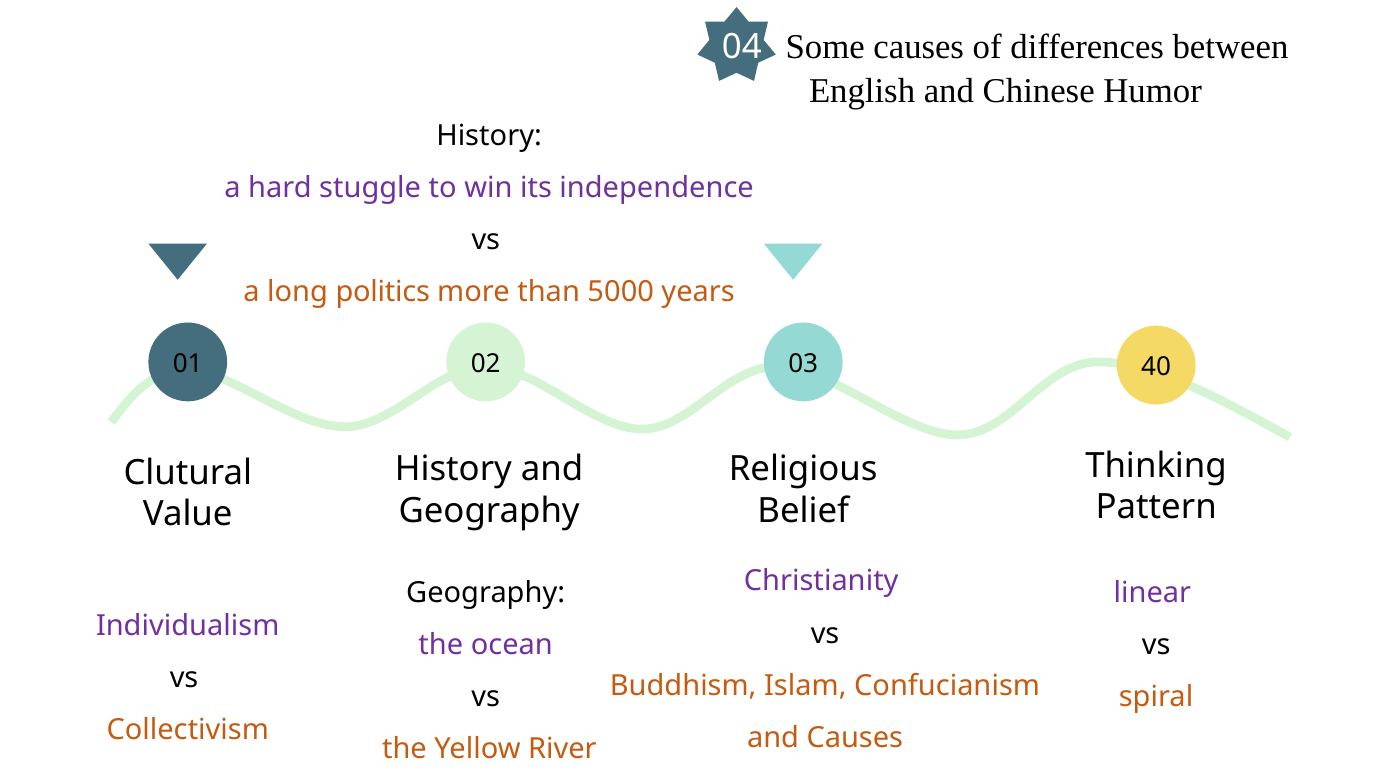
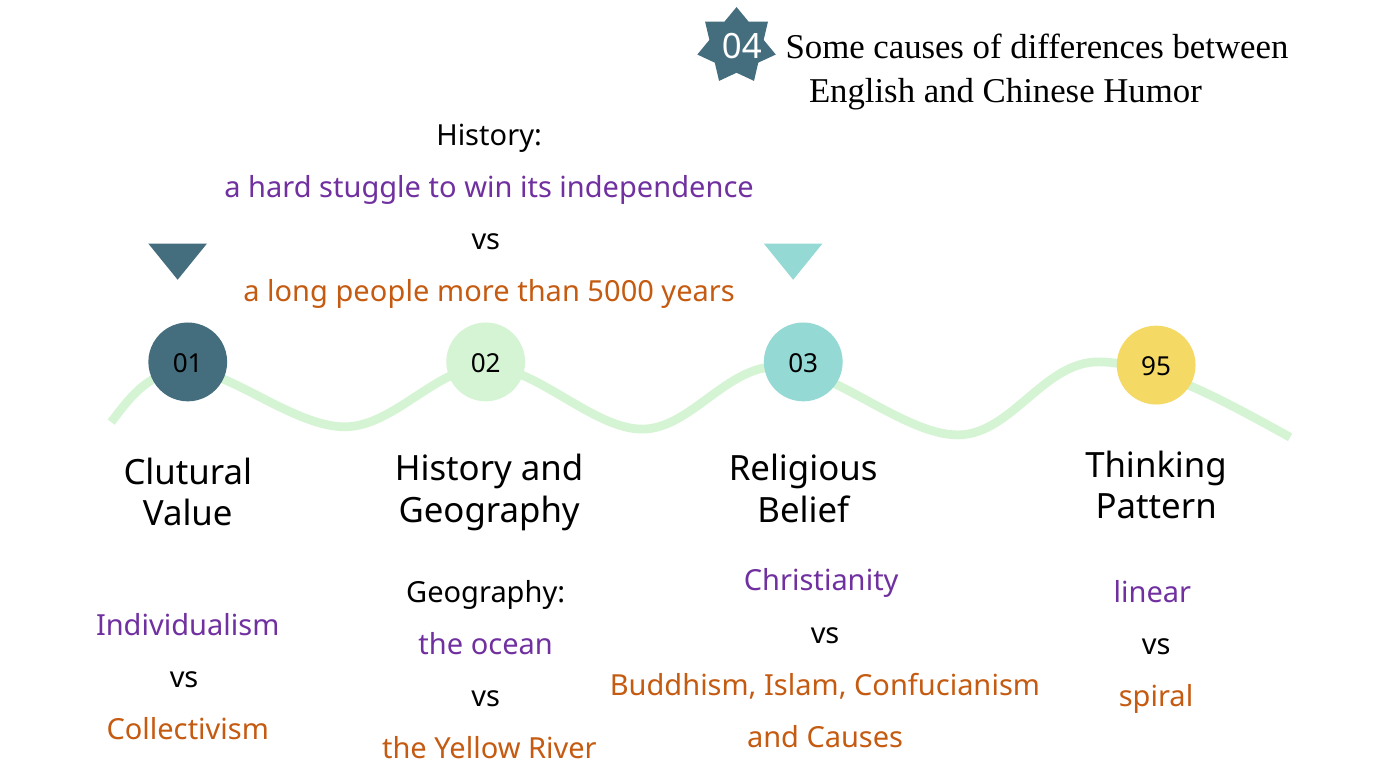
politics: politics -> people (383, 292)
40: 40 -> 95 (1156, 367)
